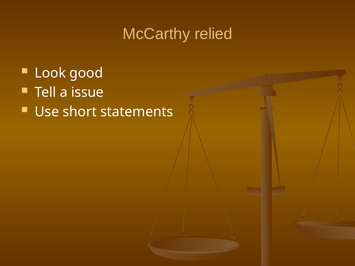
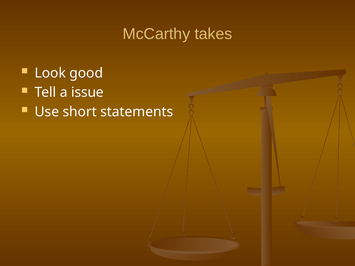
relied: relied -> takes (213, 34)
